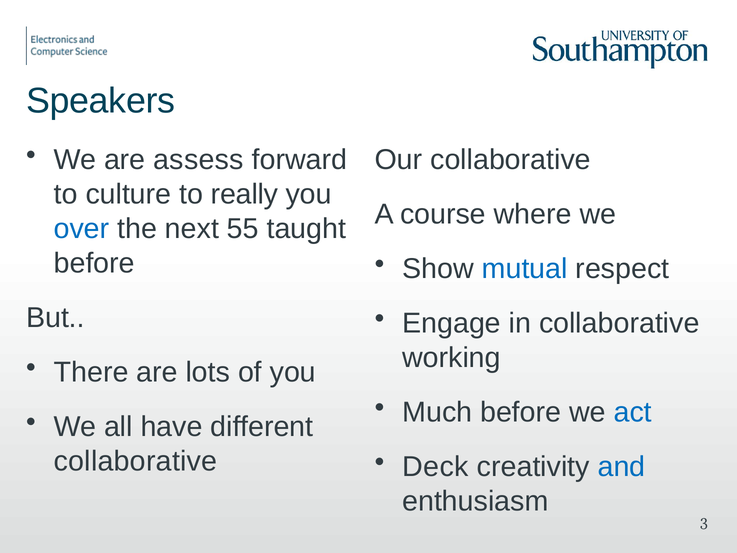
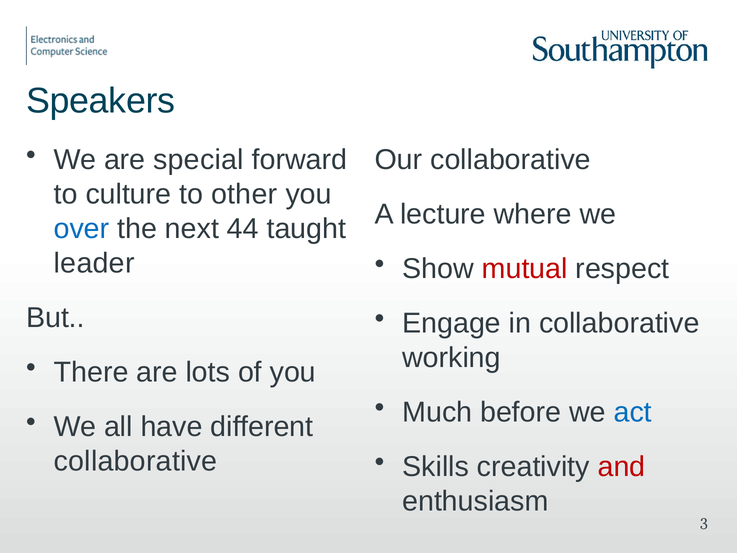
assess: assess -> special (199, 160)
really: really -> other (244, 194)
course: course -> lecture (443, 214)
55: 55 -> 44 (243, 229)
before: before -> leader (94, 263)
mutual colour: blue -> red (525, 269)
Deck: Deck -> Skills (436, 467)
and colour: blue -> red (621, 467)
